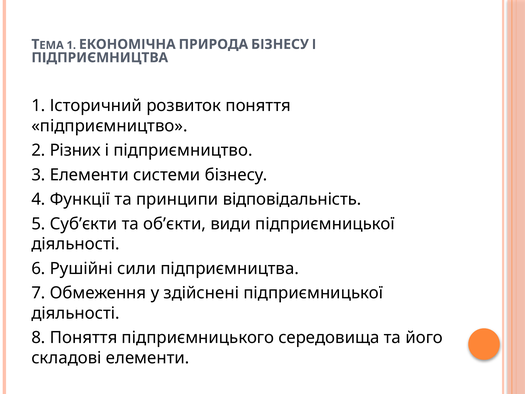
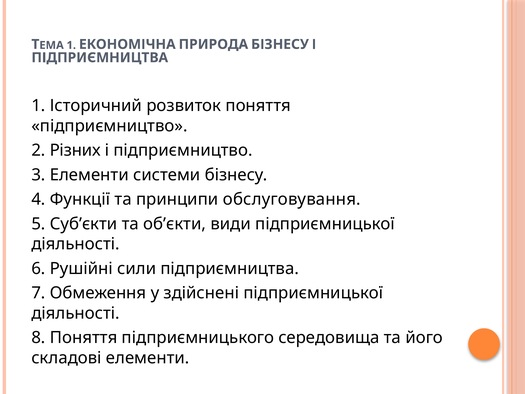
відповідальність: відповідальність -> обслуговування (292, 199)
